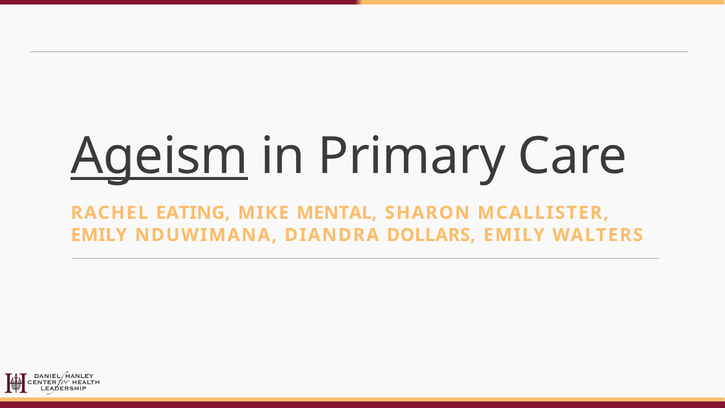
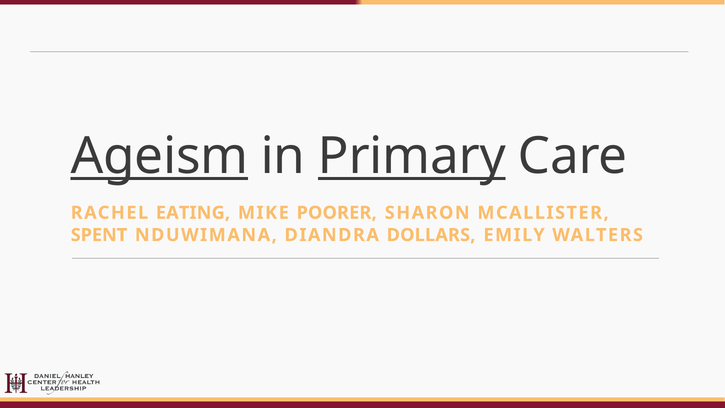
Primary underline: none -> present (412, 156)
MENTAL: MENTAL -> POORER (337, 213)
EMILY: EMILY -> SPENT (99, 235)
